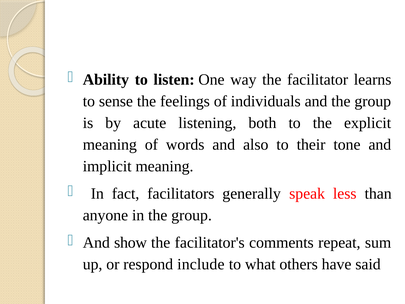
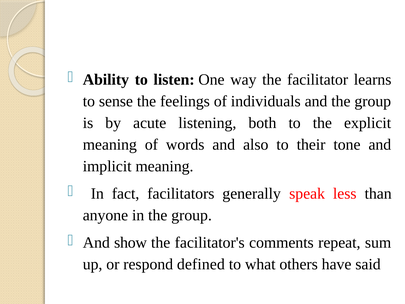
include: include -> defined (201, 264)
